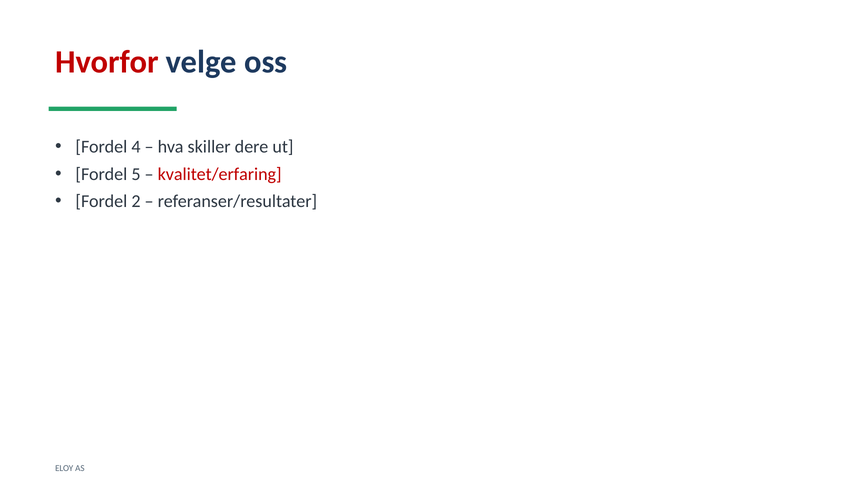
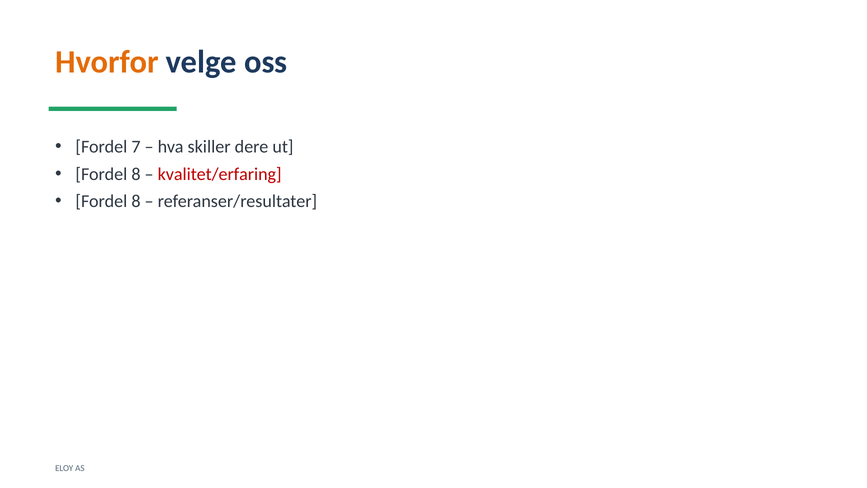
Hvorfor colour: red -> orange (107, 62)
4: 4 -> 7 (136, 147)
5: 5 -> 8 (136, 174)
2: 2 -> 8 (136, 201)
